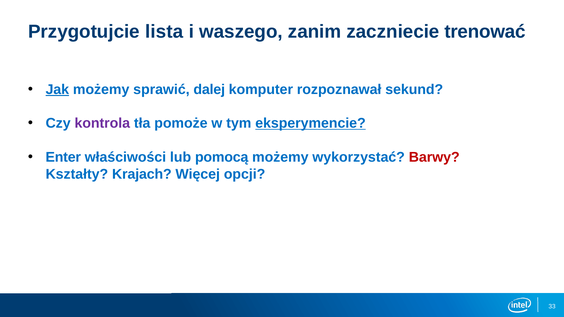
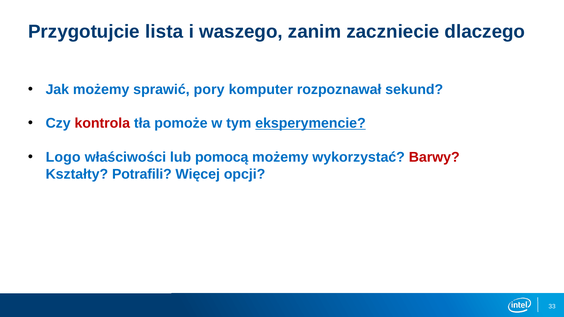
trenować: trenować -> dlaczego (485, 32)
Jak underline: present -> none (57, 90)
dalej: dalej -> pory (209, 90)
kontrola colour: purple -> red (102, 123)
Enter: Enter -> Logo (63, 157)
Krajach: Krajach -> Potrafili (142, 174)
